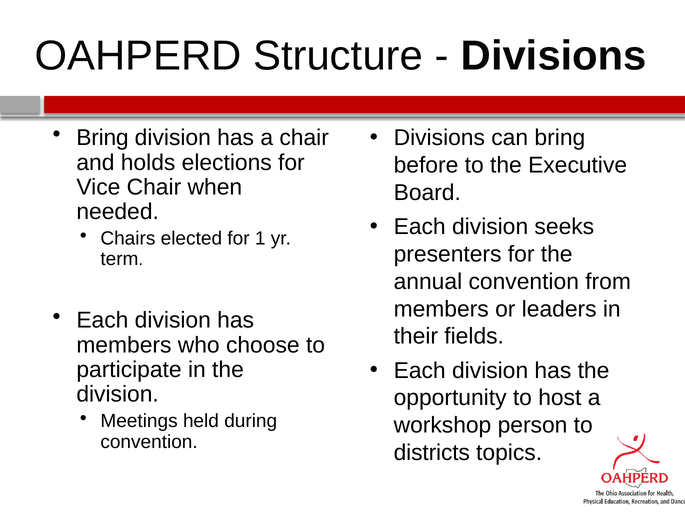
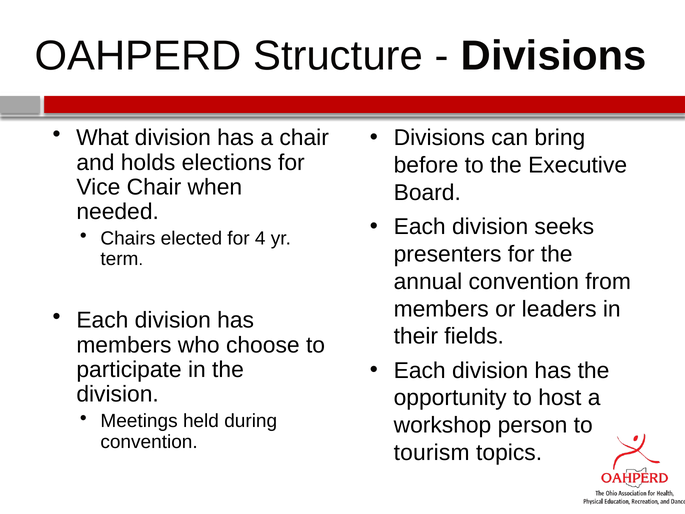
Bring: Bring -> What (103, 138)
1: 1 -> 4 (260, 239)
districts: districts -> tourism (432, 453)
